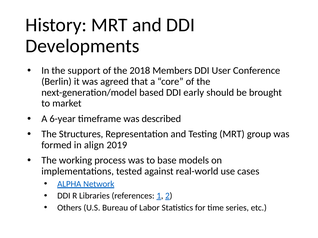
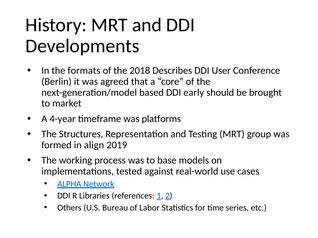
support: support -> formats (84, 71)
Members: Members -> Describes (172, 71)
6-year: 6-year -> 4-year (63, 119)
described: described -> platforms (161, 119)
